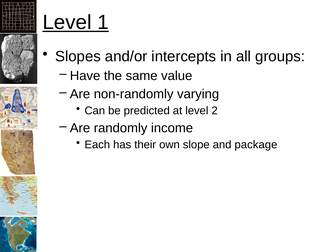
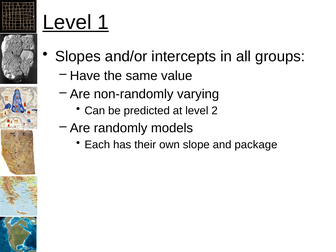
income: income -> models (172, 128)
